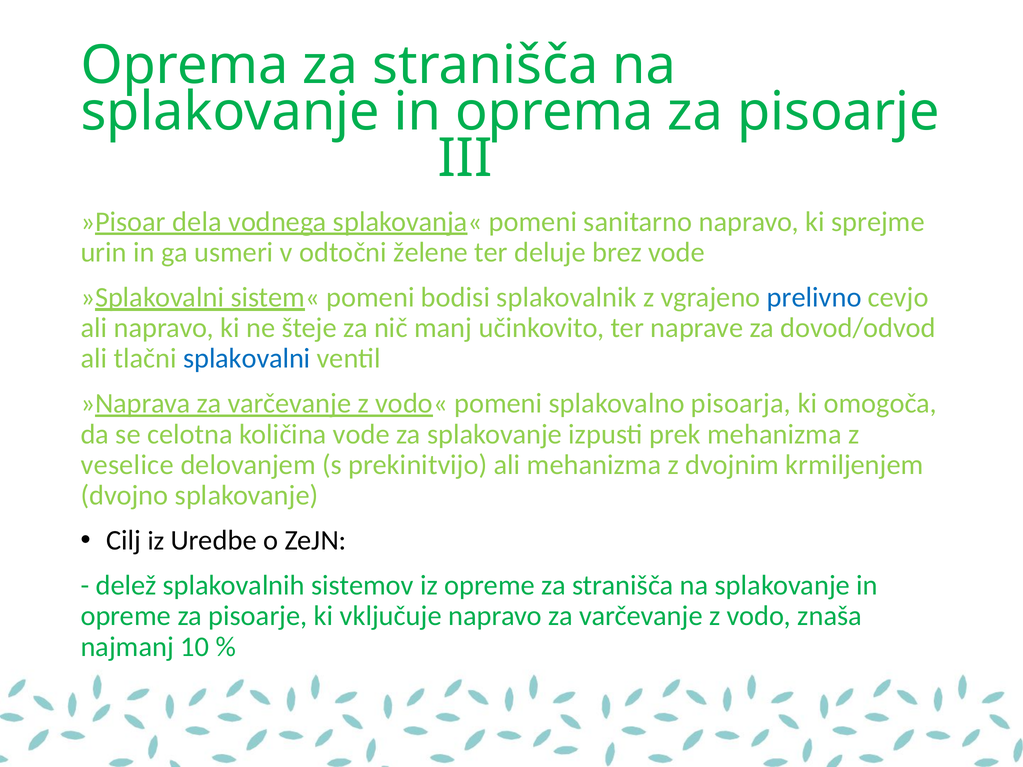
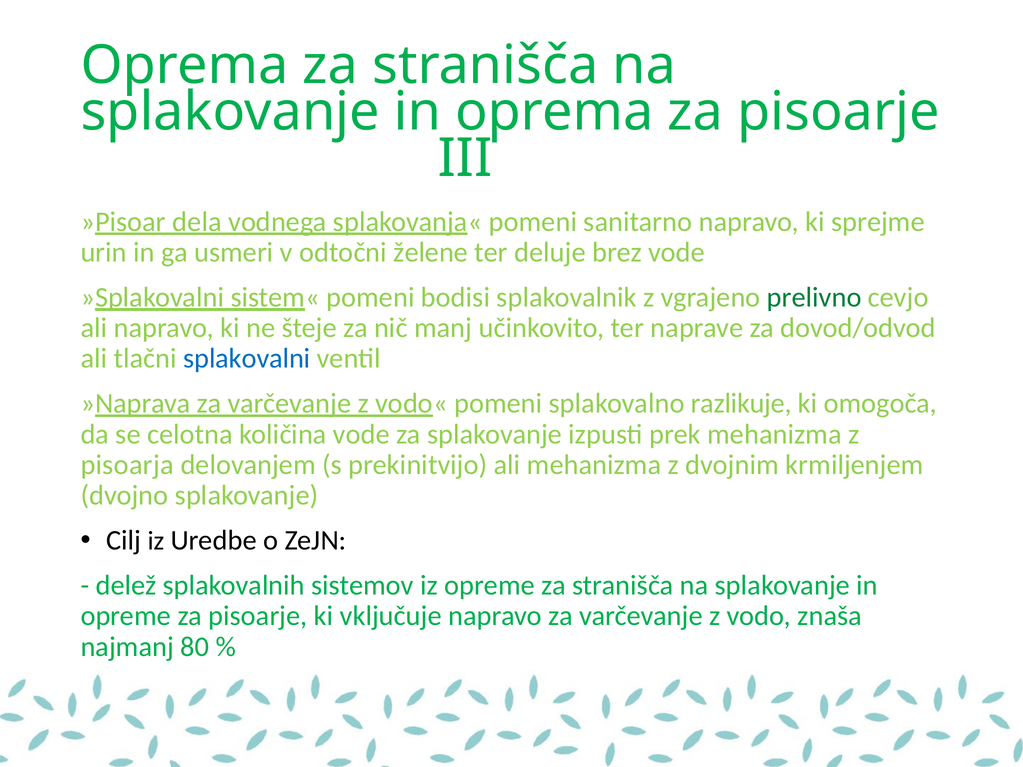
prelivno colour: blue -> green (814, 297)
pisoarja: pisoarja -> razlikuje (741, 404)
veselice: veselice -> pisoarja (127, 465)
10: 10 -> 80 (195, 647)
